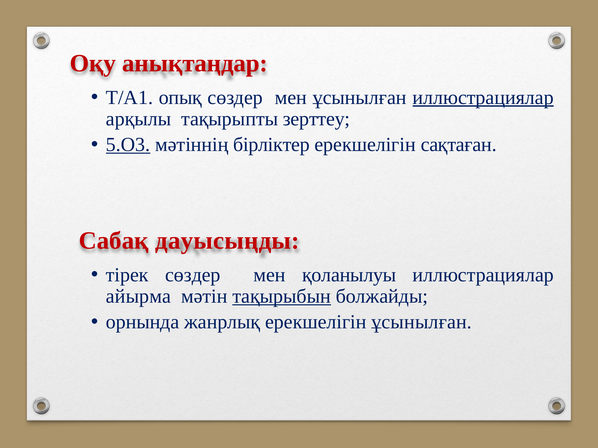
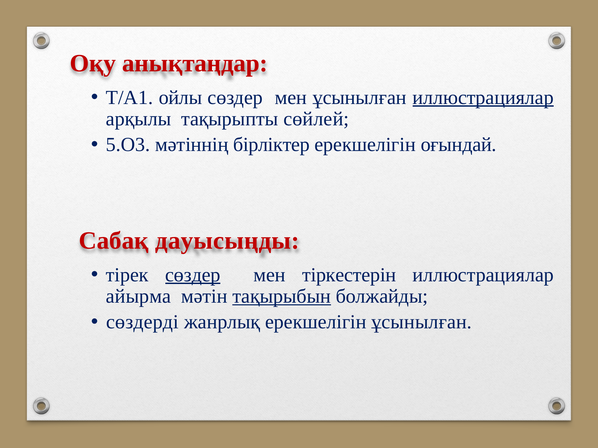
опық: опық -> ойлы (180, 98)
зерттеу: зерттеу -> сөйлей (316, 119)
5.О3 underline: present -> none (128, 145)
сақтаған: сақтаған -> оғындай (459, 145)
сөздер underline: none -> present (193, 275)
қоланылуы: қоланылуы -> тіркестерін (349, 275)
орнында: орнында -> сөздерді (142, 322)
